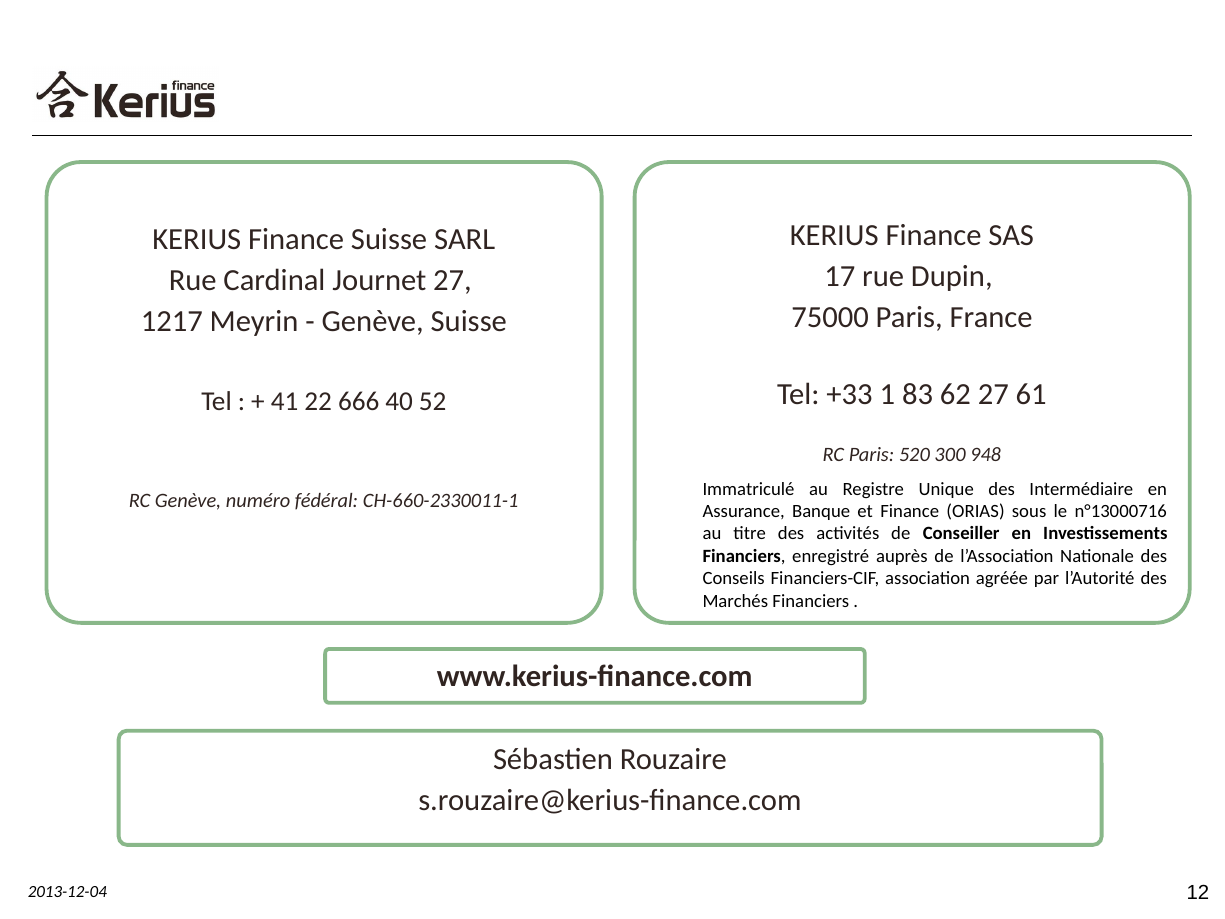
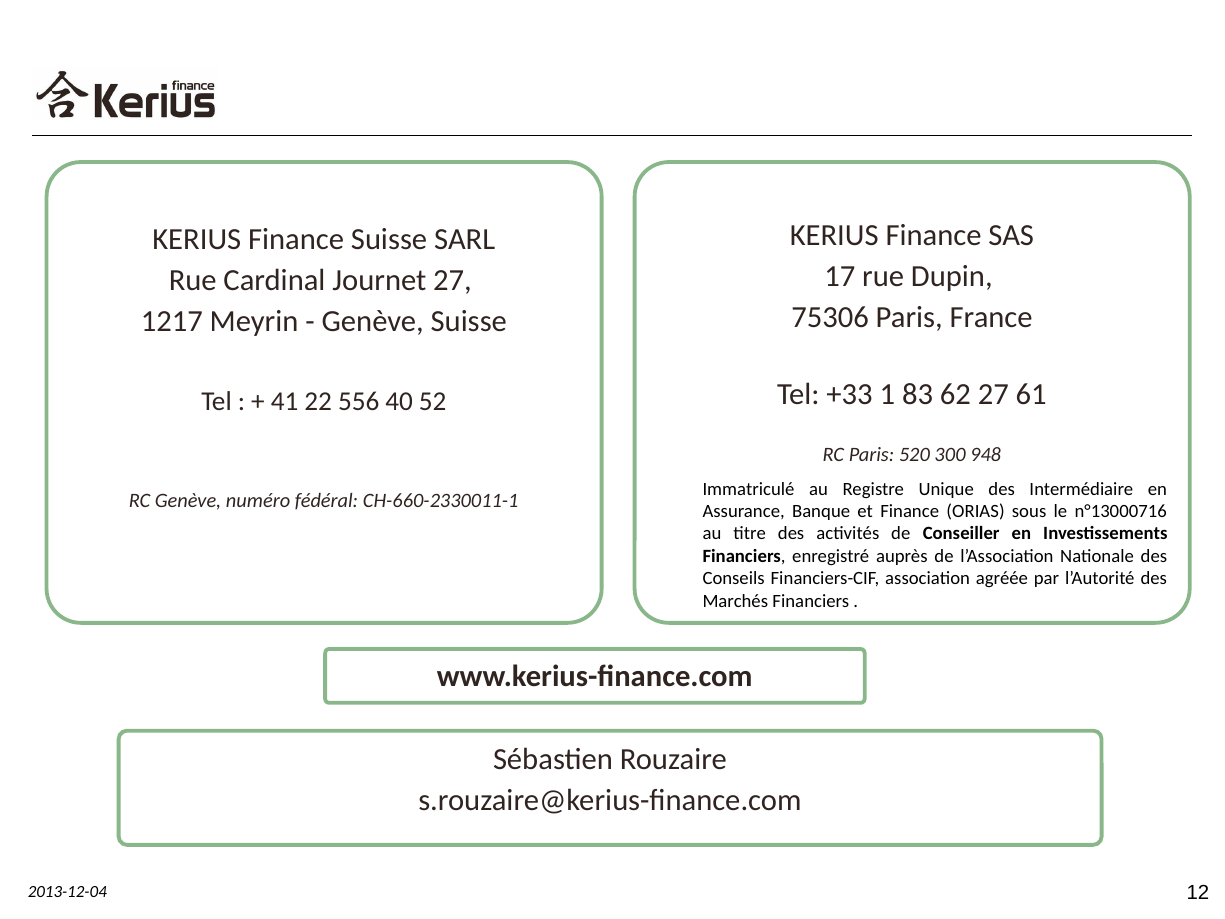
75000: 75000 -> 75306 (830, 317)
666: 666 -> 556 (359, 402)
